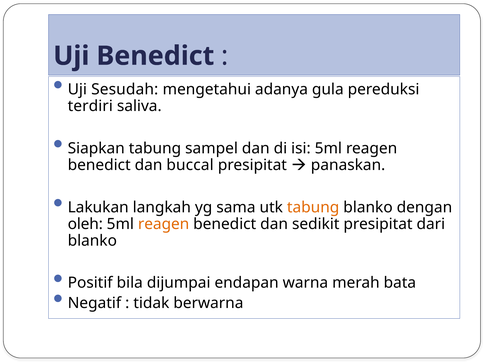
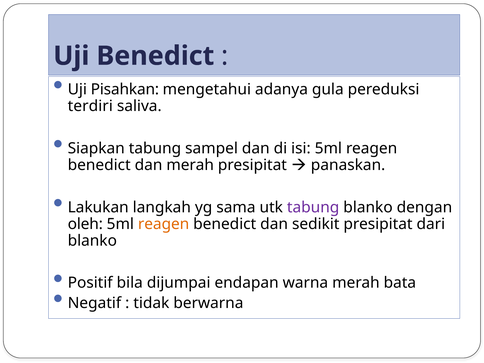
Sesudah: Sesudah -> Pisahkan (125, 89)
dan buccal: buccal -> merah (190, 165)
tabung colour: orange -> purple (313, 207)
